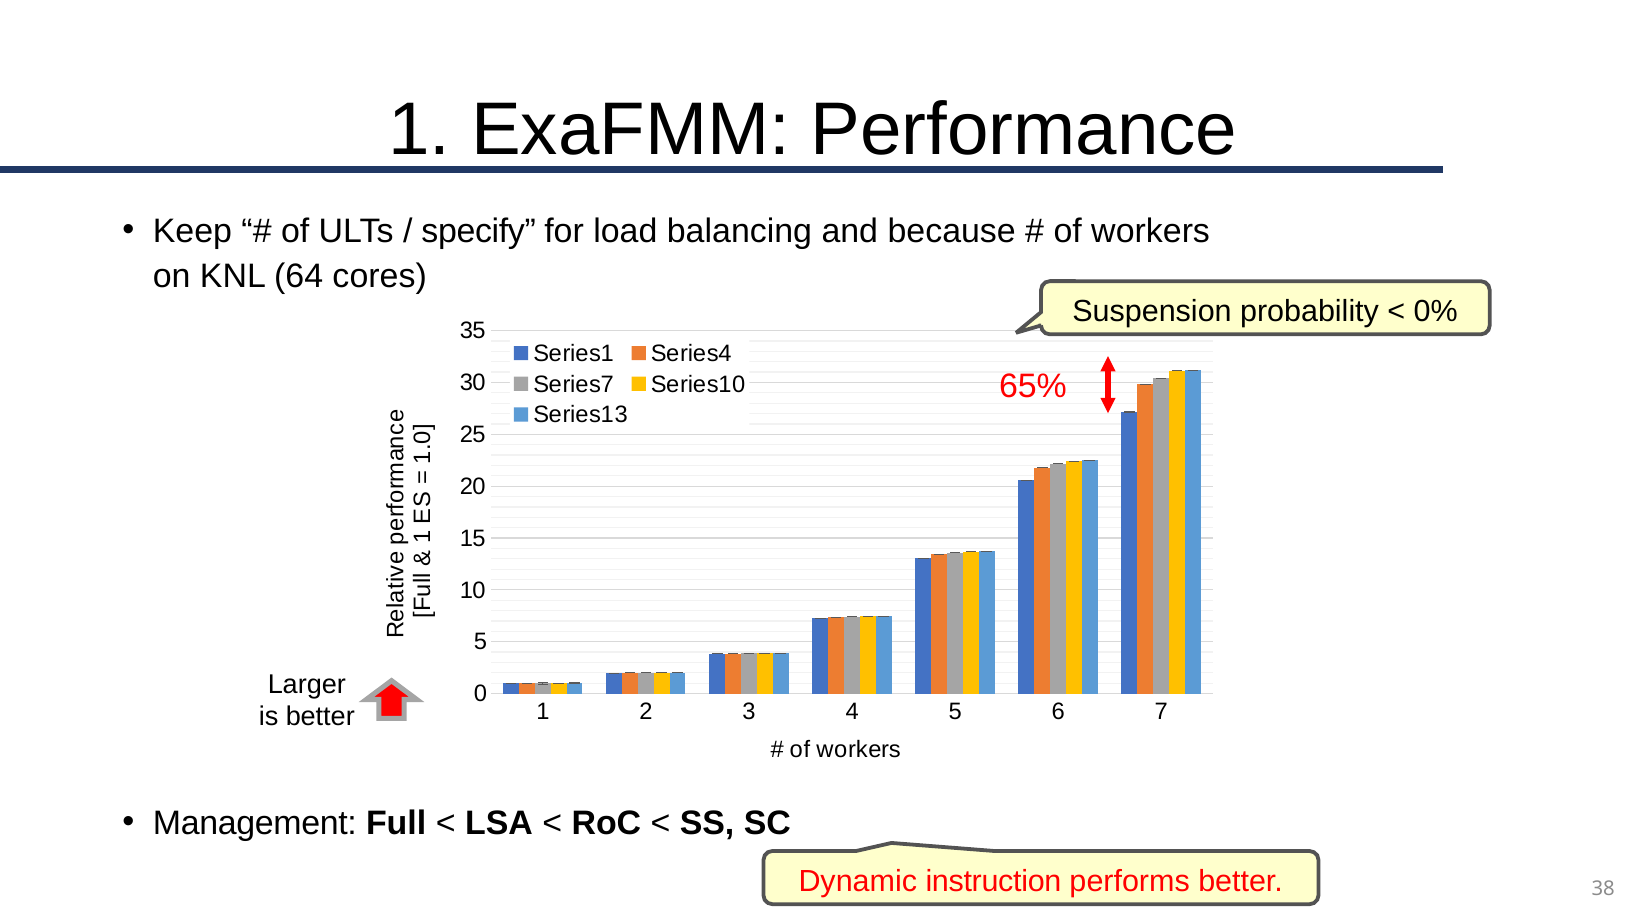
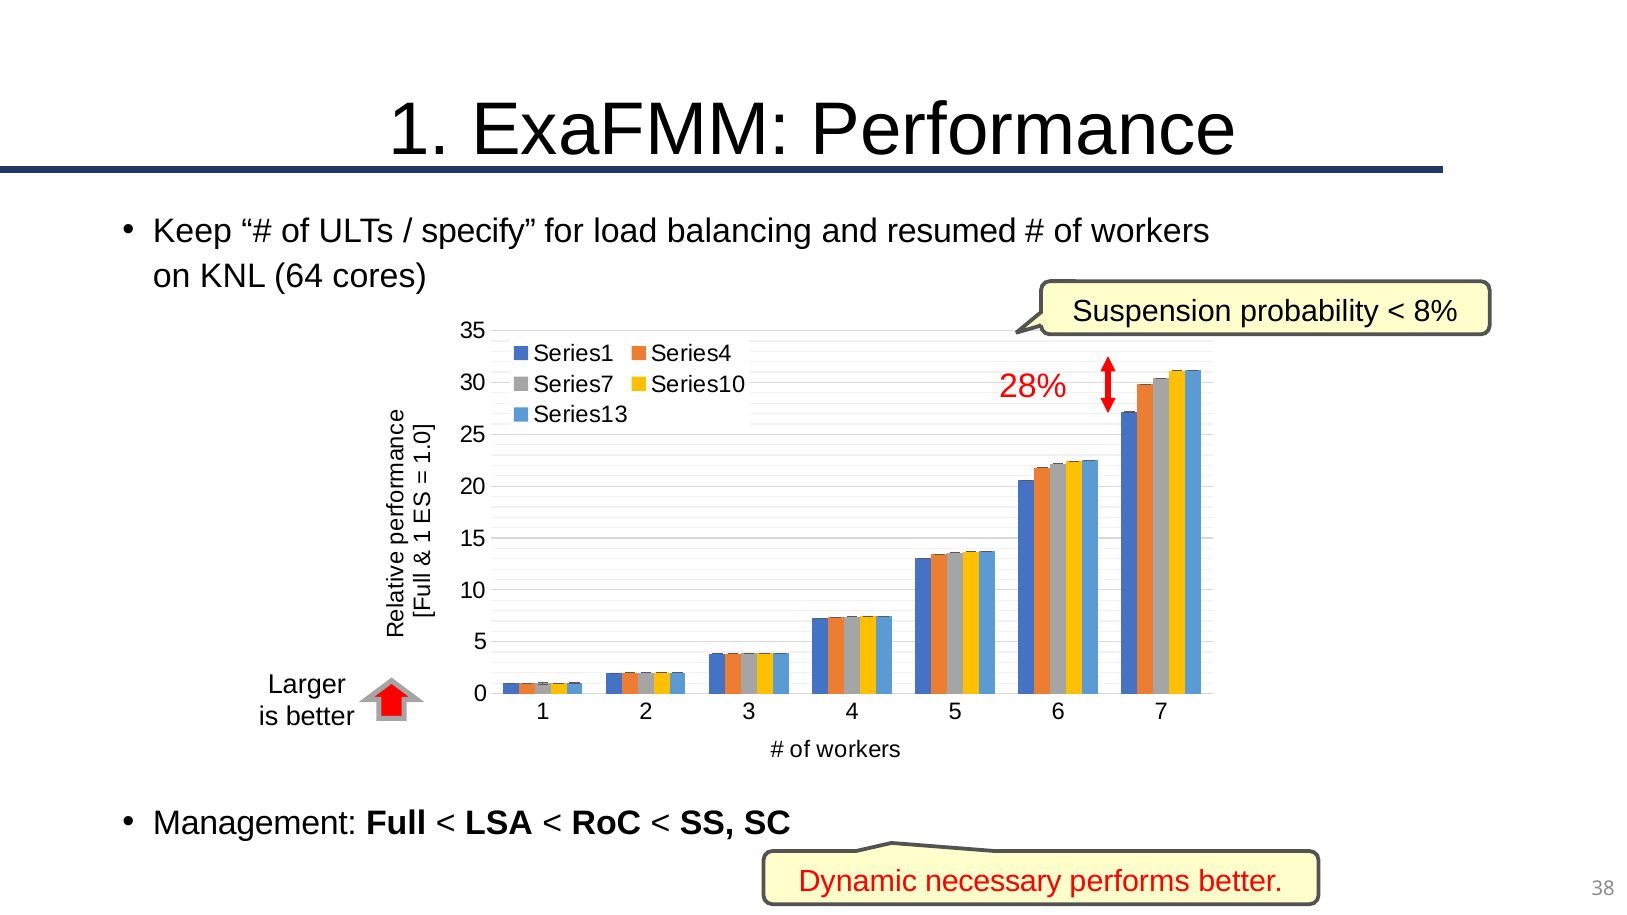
because: because -> resumed (952, 231)
0%: 0% -> 8% (1436, 312)
65%: 65% -> 28% (1033, 387)
instruction: instruction -> necessary (993, 882)
